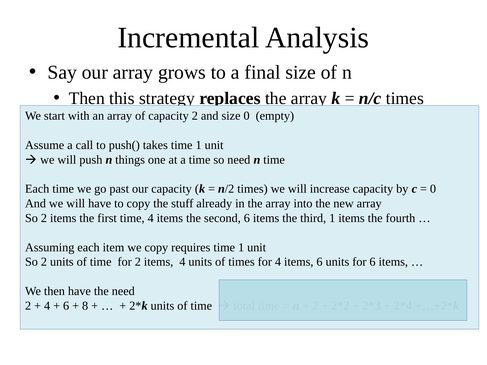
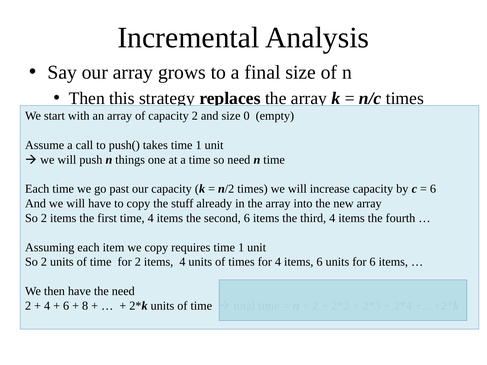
0: 0 -> 6 (433, 189)
third 1: 1 -> 4 (332, 218)
